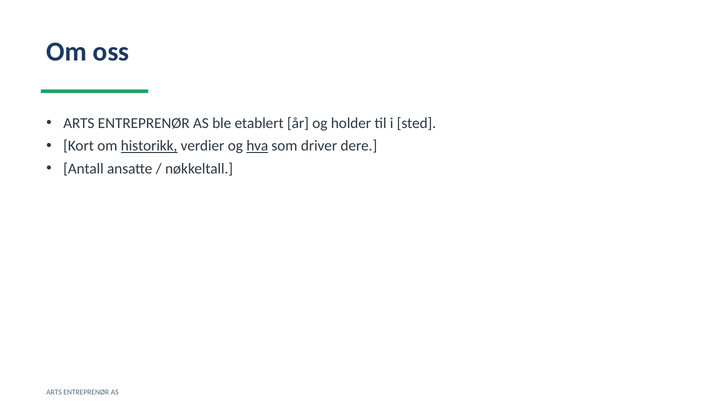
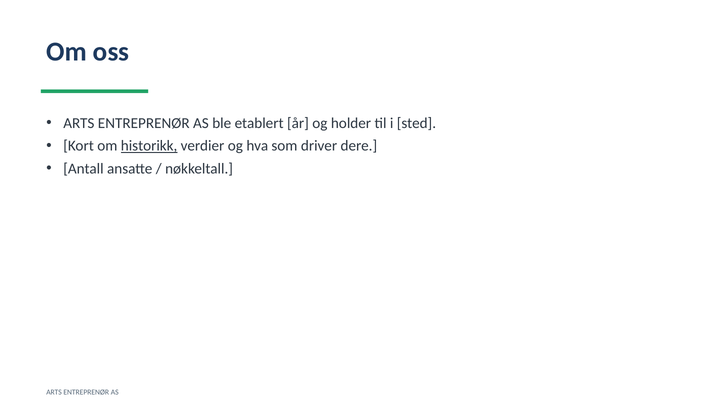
hva underline: present -> none (257, 146)
